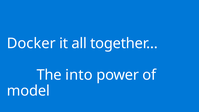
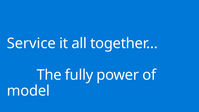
Docker: Docker -> Service (31, 43)
into: into -> fully (79, 75)
